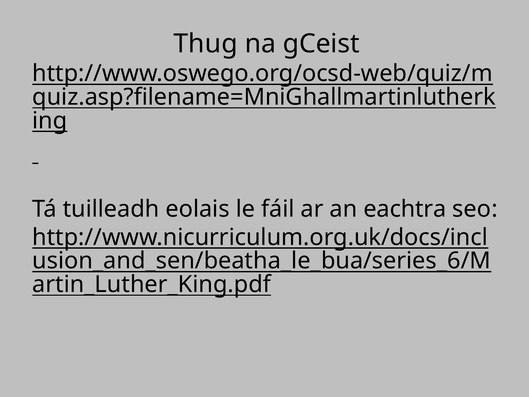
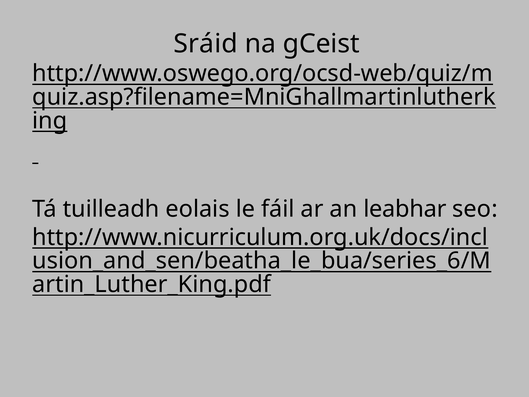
Thug: Thug -> Sráid (206, 44)
eachtra: eachtra -> leabhar (405, 209)
